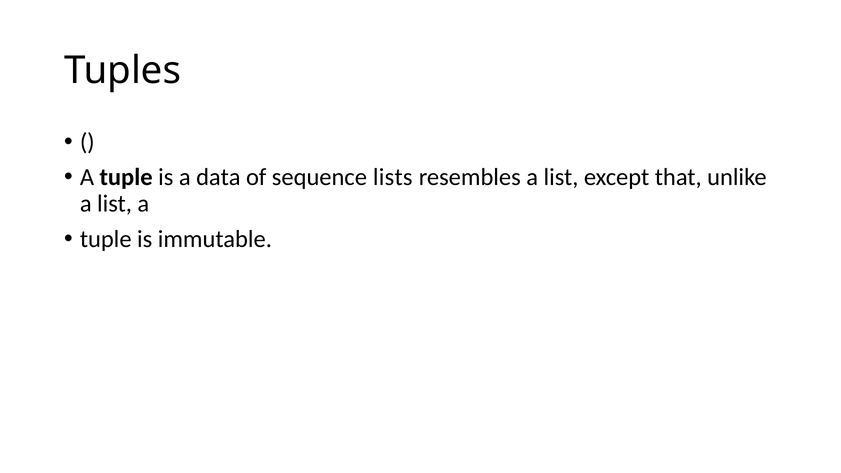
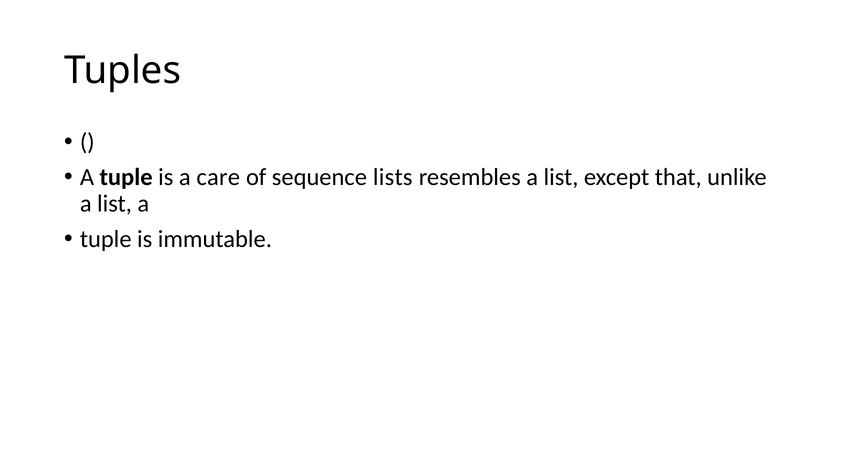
data: data -> care (218, 177)
